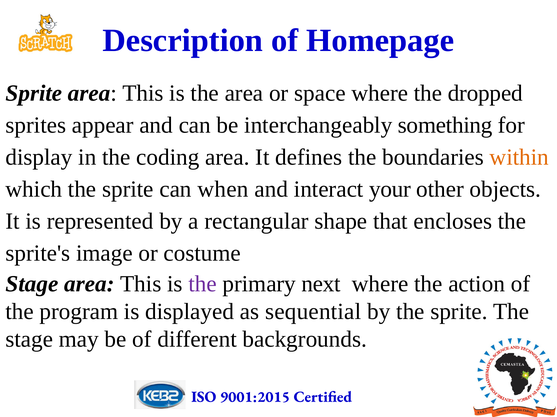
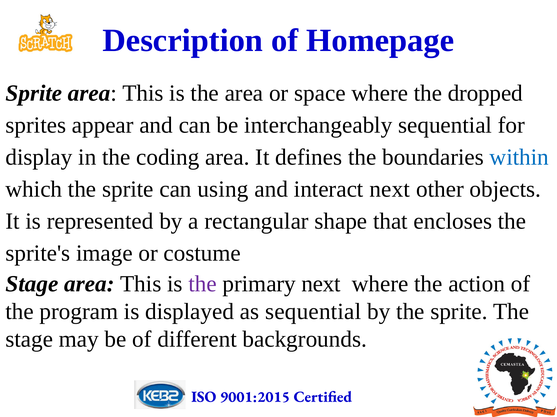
interchangeably something: something -> sequential (445, 126)
within colour: orange -> blue (519, 158)
when: when -> using (223, 190)
interact your: your -> next (390, 190)
